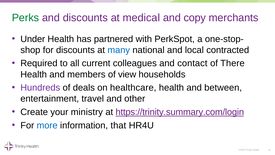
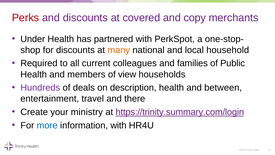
Perks colour: green -> red (25, 18)
medical: medical -> covered (141, 18)
many colour: blue -> orange (119, 50)
contracted: contracted -> household (228, 50)
contact: contact -> families (192, 63)
There: There -> Public (233, 63)
healthcare: healthcare -> description (133, 88)
other: other -> there (135, 99)
information that: that -> with (118, 125)
